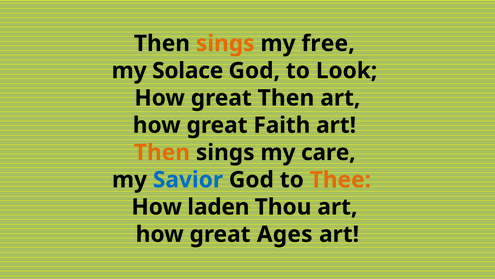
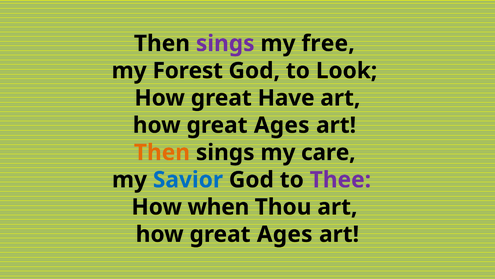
sings colour: orange -> purple (225, 43)
Solace: Solace -> Forest (188, 71)
great Then: Then -> Have (286, 98)
Faith: Faith -> Ages (282, 125)
Thee colour: orange -> purple (340, 179)
laden: laden -> when (218, 207)
